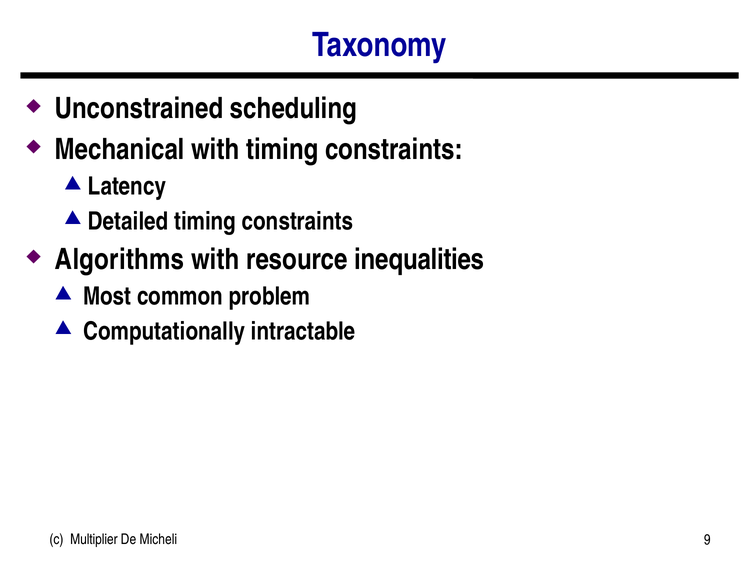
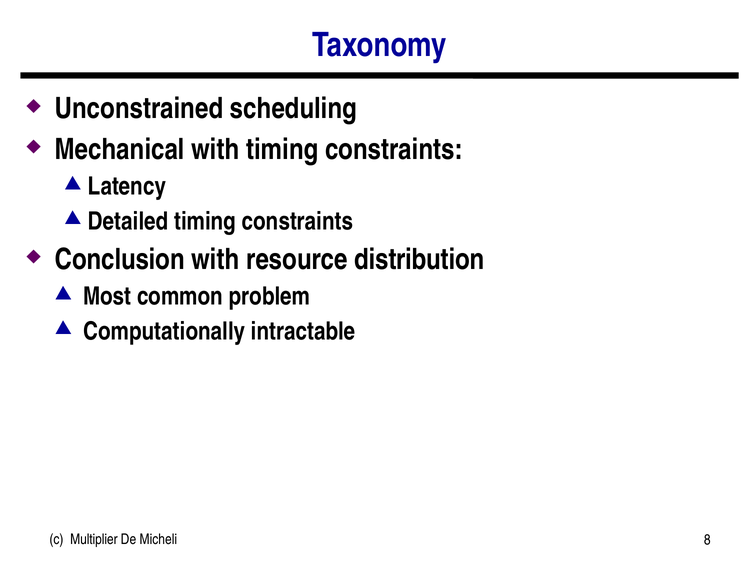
Algorithms: Algorithms -> Conclusion (120, 259)
inequalities: inequalities -> distribution (419, 259)
9: 9 -> 8 (707, 540)
